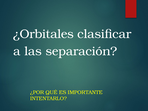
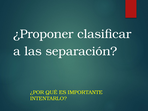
¿Orbitales: ¿Orbitales -> ¿Proponer (43, 34)
